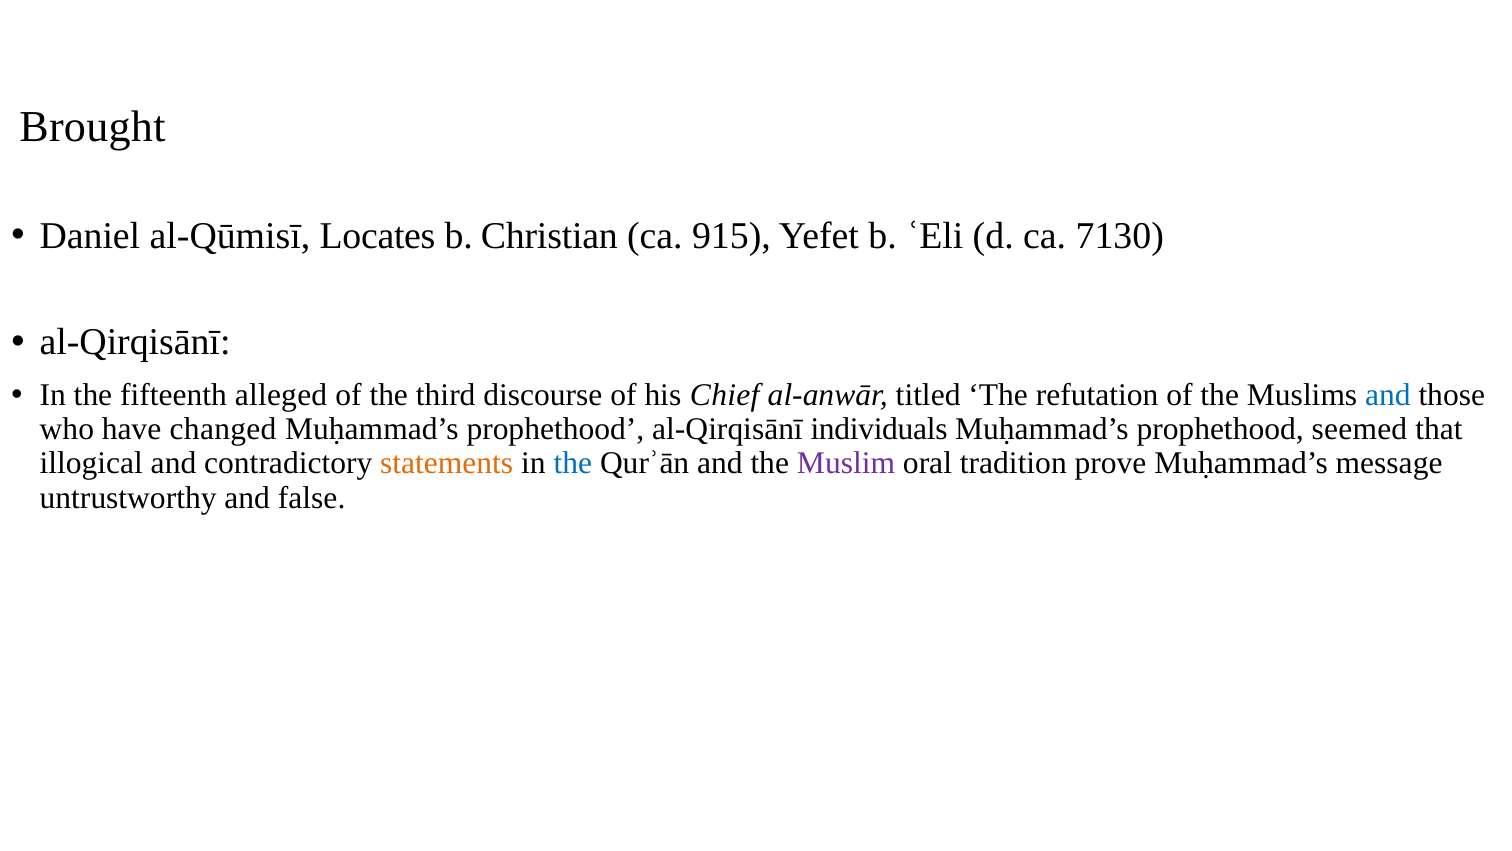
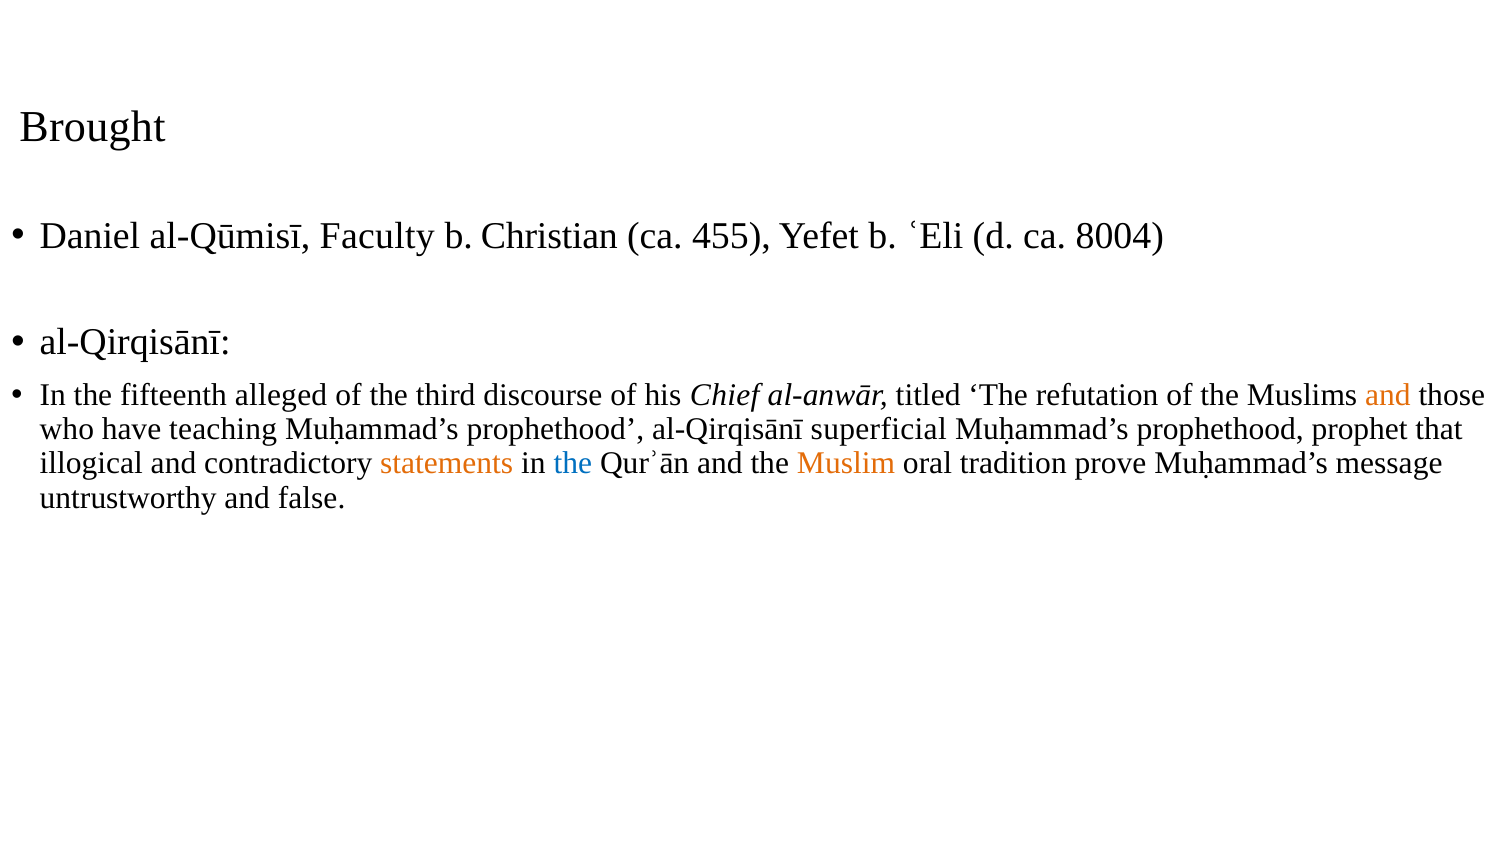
Locates: Locates -> Faculty (377, 236)
915: 915 -> 455 (731, 236)
7130: 7130 -> 8004 (1120, 236)
and colour: blue -> orange (1388, 395)
changed: changed -> teaching (223, 429)
individuals: individuals -> superficial (879, 429)
seemed: seemed -> prophet (1360, 429)
Muslim colour: purple -> orange (846, 463)
